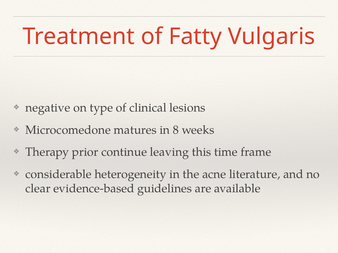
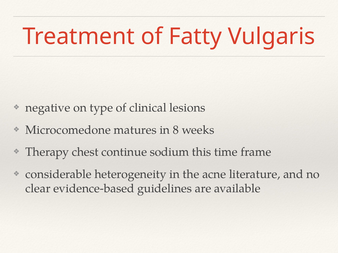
prior: prior -> chest (85, 152)
leaving: leaving -> sodium (169, 152)
